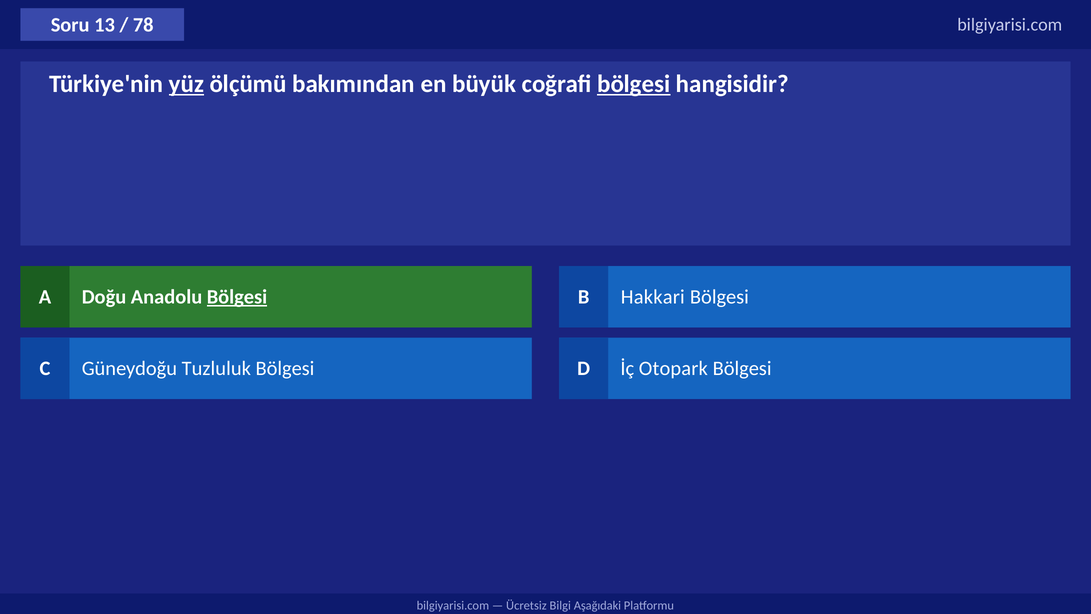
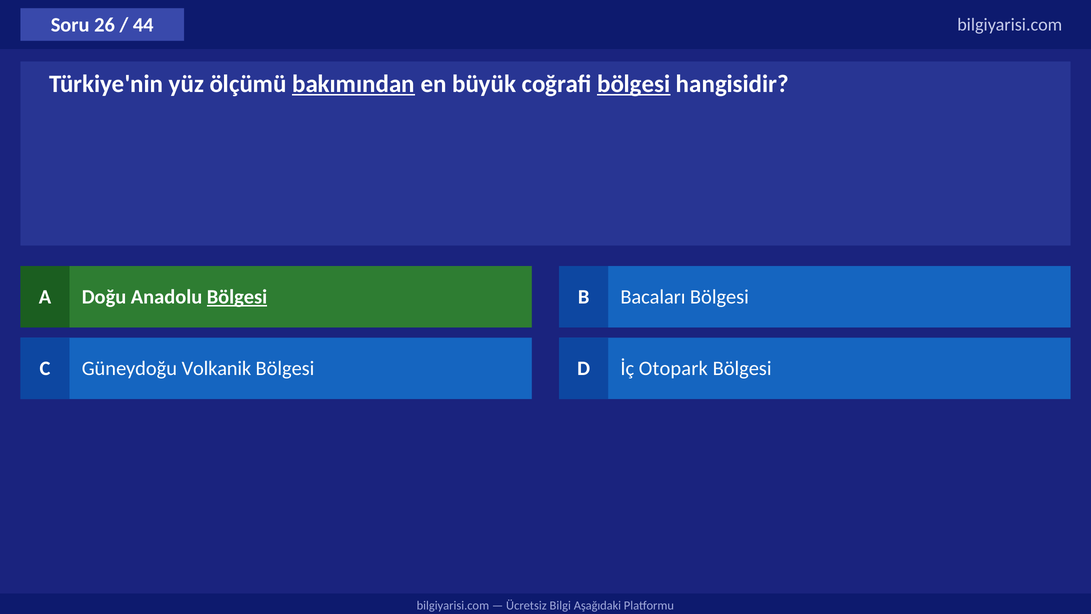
13: 13 -> 26 (105, 25)
78: 78 -> 44 (143, 25)
yüz underline: present -> none (186, 84)
bakımından underline: none -> present (354, 84)
Hakkari: Hakkari -> Bacaları (653, 297)
Tuzluluk: Tuzluluk -> Volkanik (216, 368)
